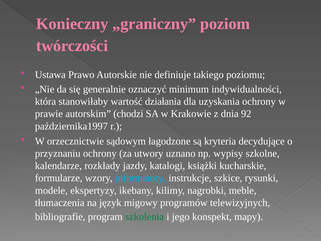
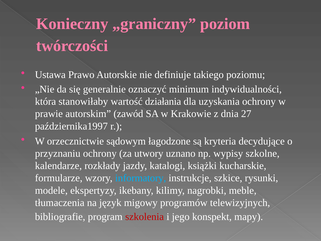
chodzi: chodzi -> zawód (128, 114)
92: 92 -> 27 (246, 114)
szkolenia colour: green -> red (145, 217)
